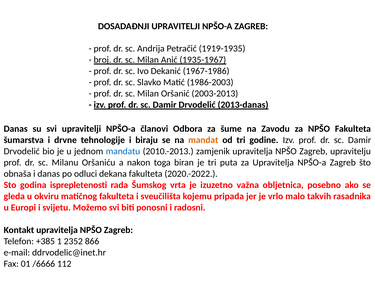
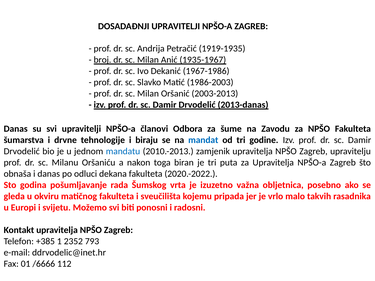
mandat colour: orange -> blue (203, 140)
isprepletenosti: isprepletenosti -> pošumljavanje (79, 185)
866: 866 -> 793 (92, 241)
